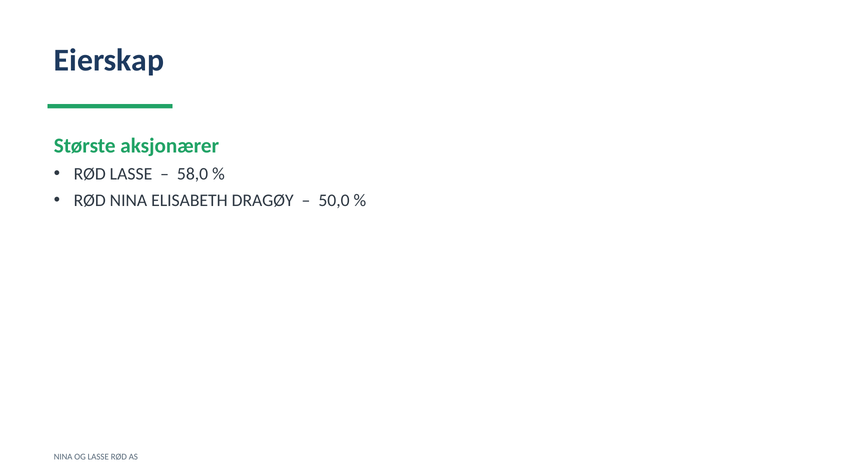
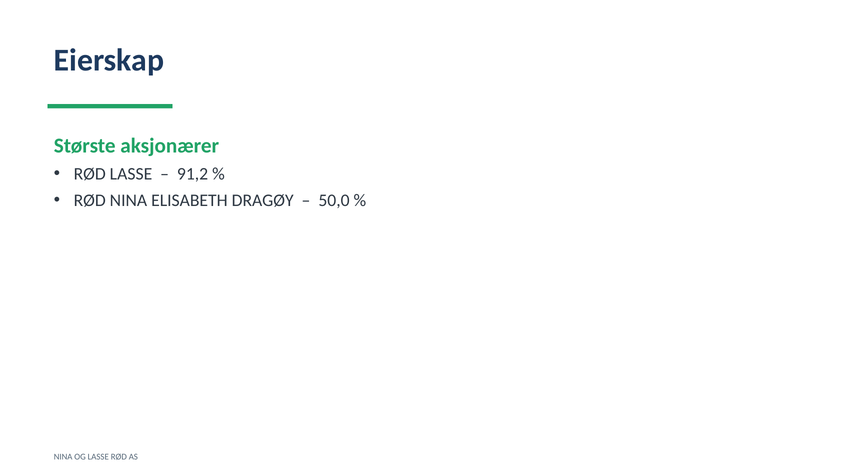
58,0: 58,0 -> 91,2 (193, 174)
